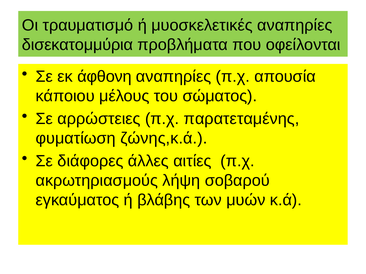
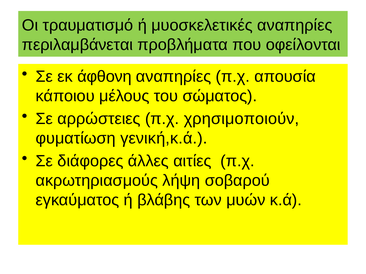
δισεκατομμύρια: δισεκατομμύρια -> περιλαμβάνεται (77, 45)
παρατεταμένης: παρατεταμένης -> χρησιμοποιούν (242, 119)
ζώνης,κ.ά: ζώνης,κ.ά -> γενική,κ.ά (164, 139)
